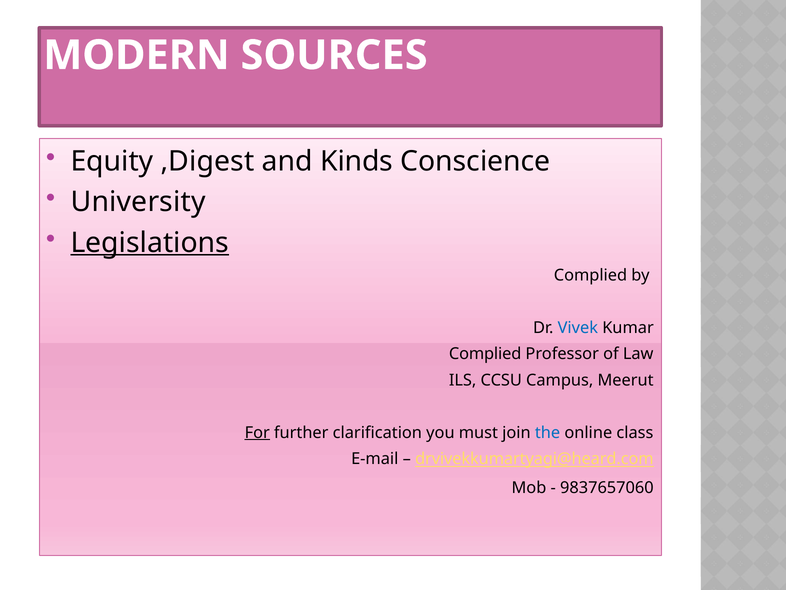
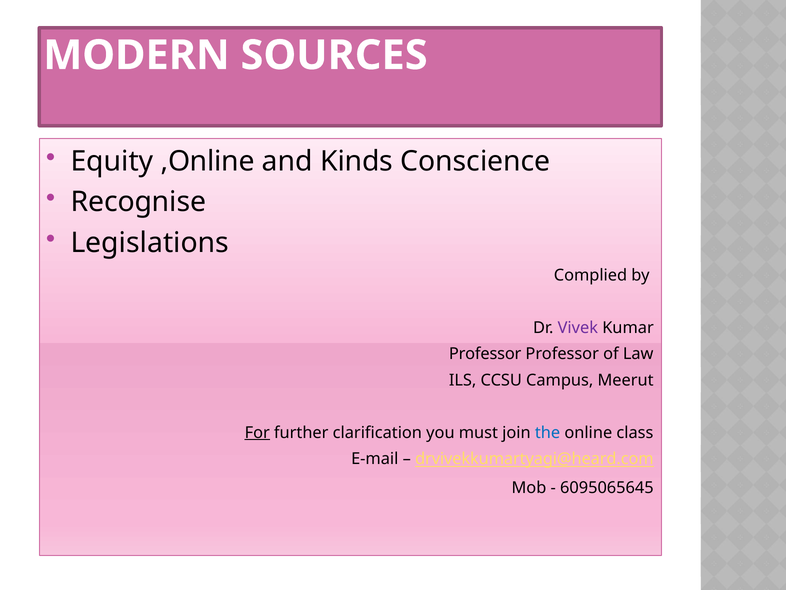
,Digest: ,Digest -> ,Online (208, 161)
University: University -> Recognise (138, 202)
Legislations underline: present -> none (150, 242)
Vivek colour: blue -> purple (578, 327)
Complied: Complied -> Professor (485, 354)
9837657060: 9837657060 -> 6095065645 (607, 487)
